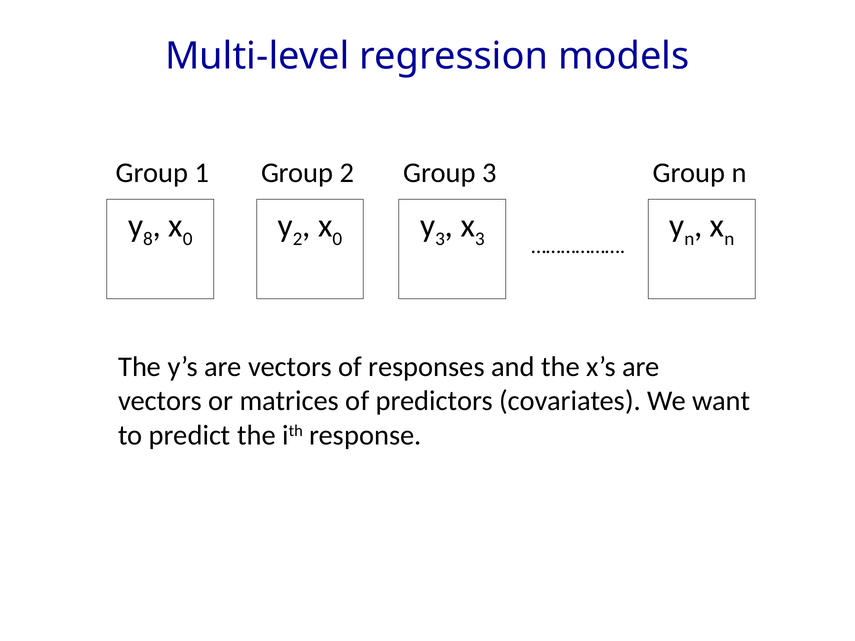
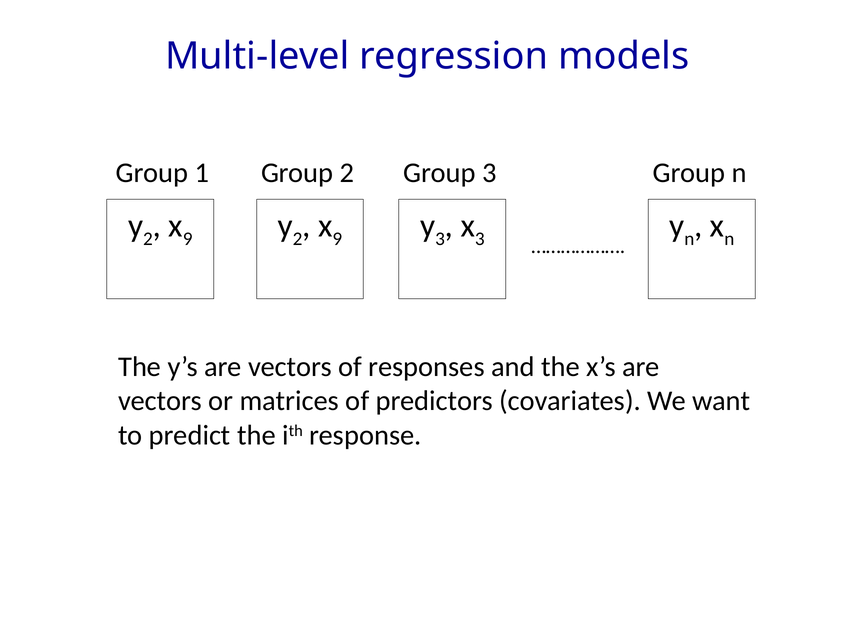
8: 8 -> 2 (148, 239)
0: 0 -> 9 (188, 239)
0: 0 -> 9 (337, 239)
